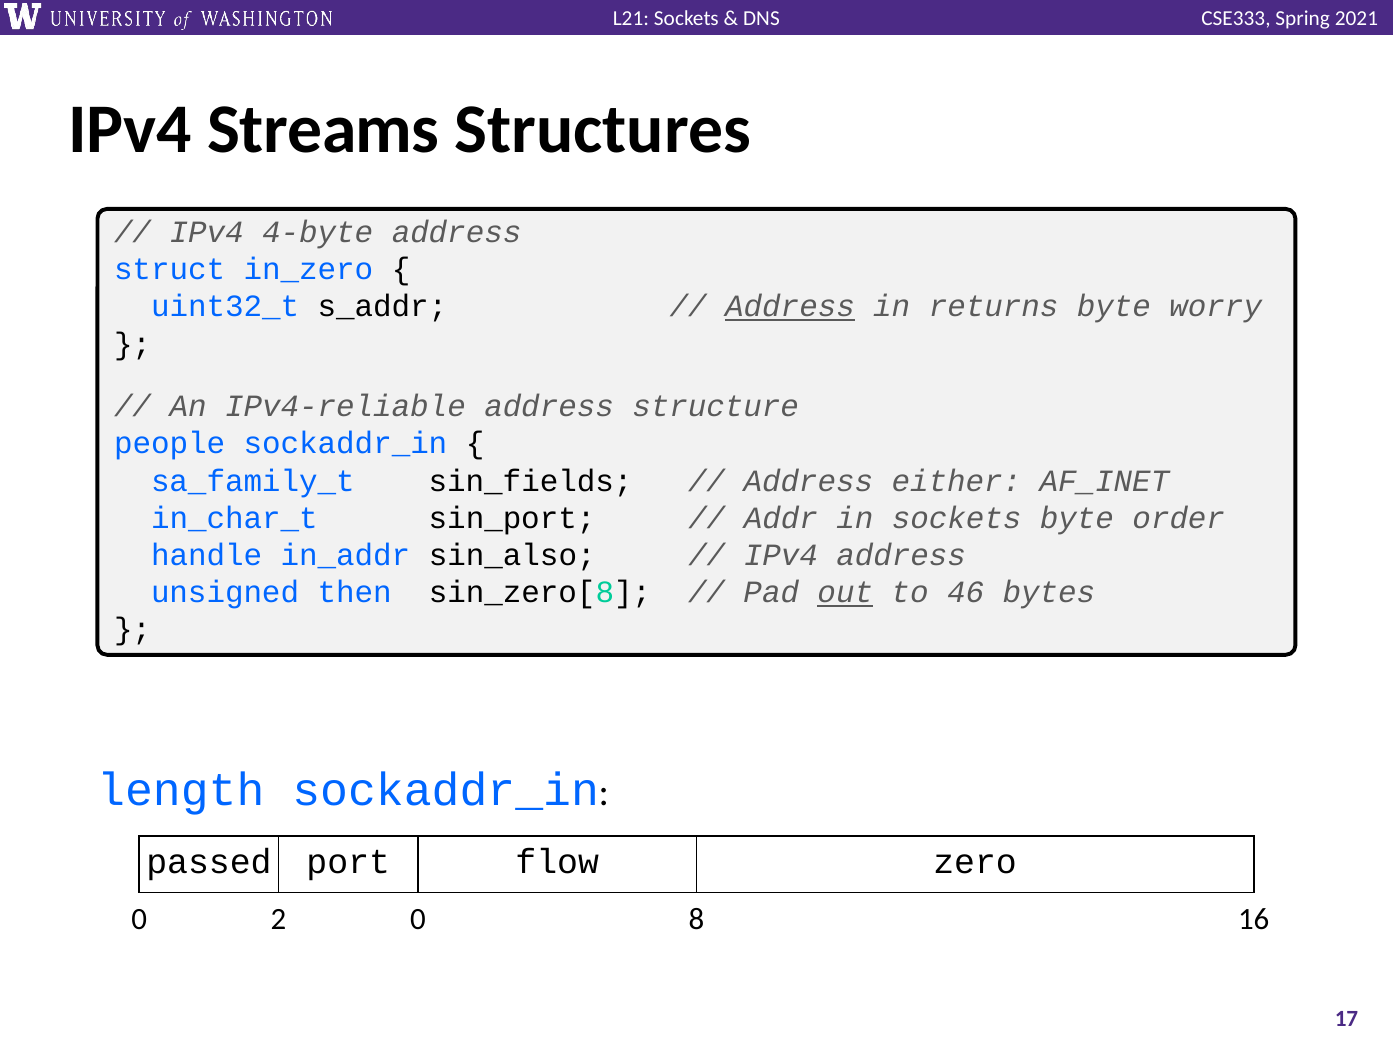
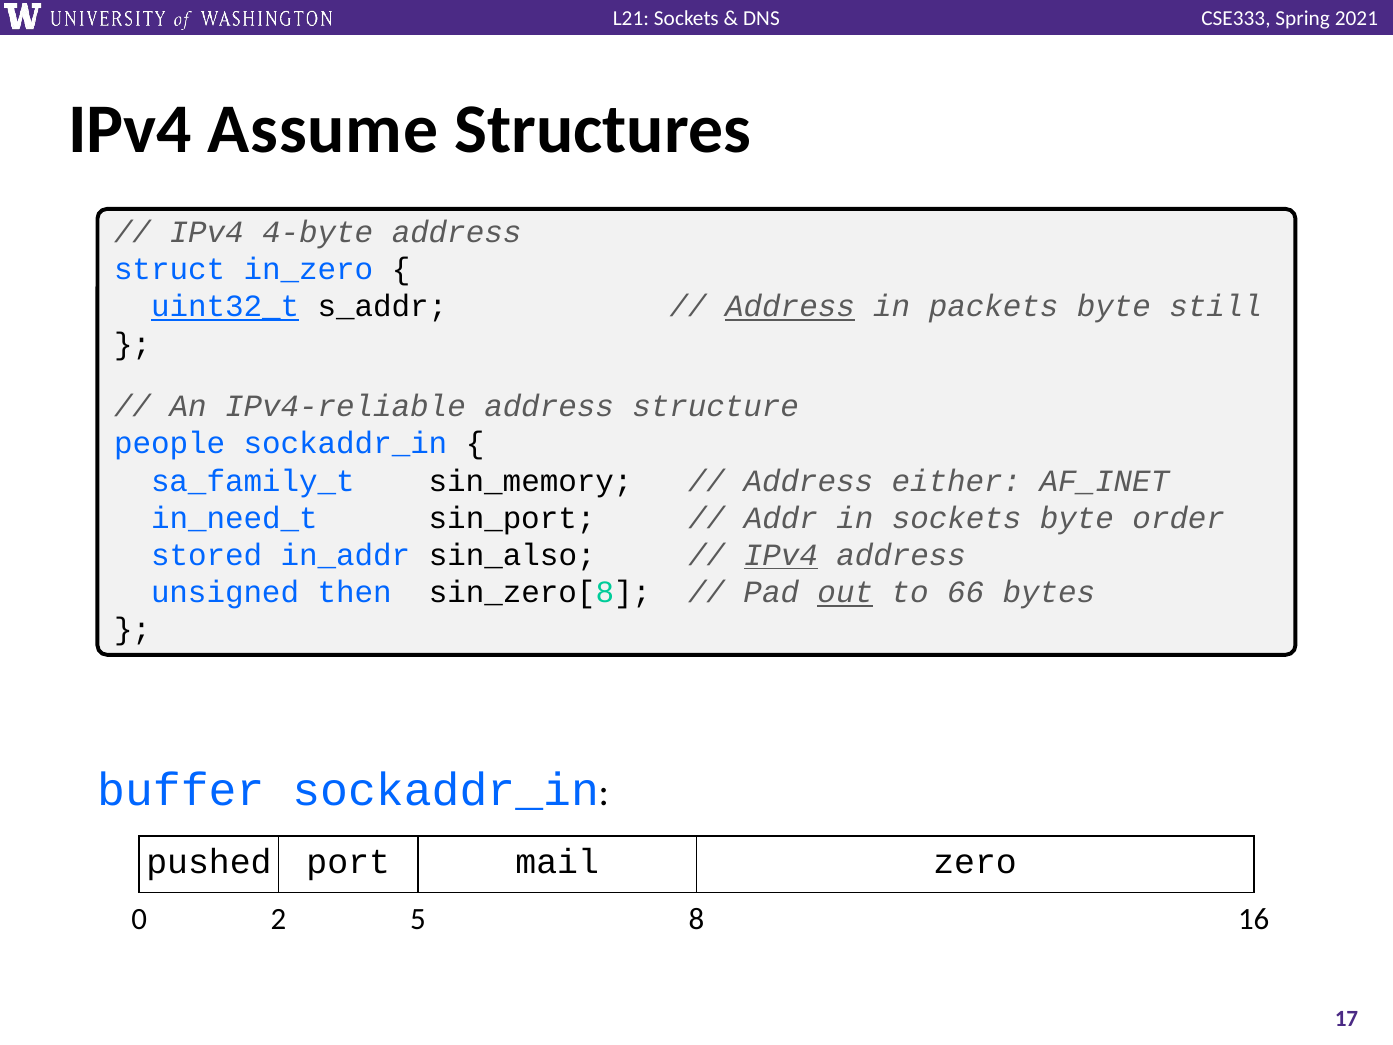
Streams: Streams -> Assume (323, 129)
uint32_t underline: none -> present (225, 307)
returns: returns -> packets (994, 307)
worry: worry -> still (1216, 307)
sin_fields: sin_fields -> sin_memory (531, 481)
in_char_t: in_char_t -> in_need_t (234, 518)
handle: handle -> stored (207, 555)
IPv4 underline: none -> present (781, 555)
46: 46 -> 66 (966, 592)
length: length -> buffer (181, 790)
passed: passed -> pushed (209, 862)
flow: flow -> mail (557, 862)
2 0: 0 -> 5 (418, 919)
